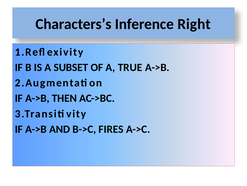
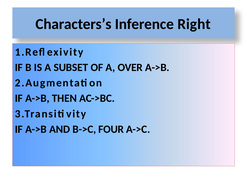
TRUE: TRUE -> OVER (130, 67)
FIRES: FIRES -> FOUR (111, 129)
